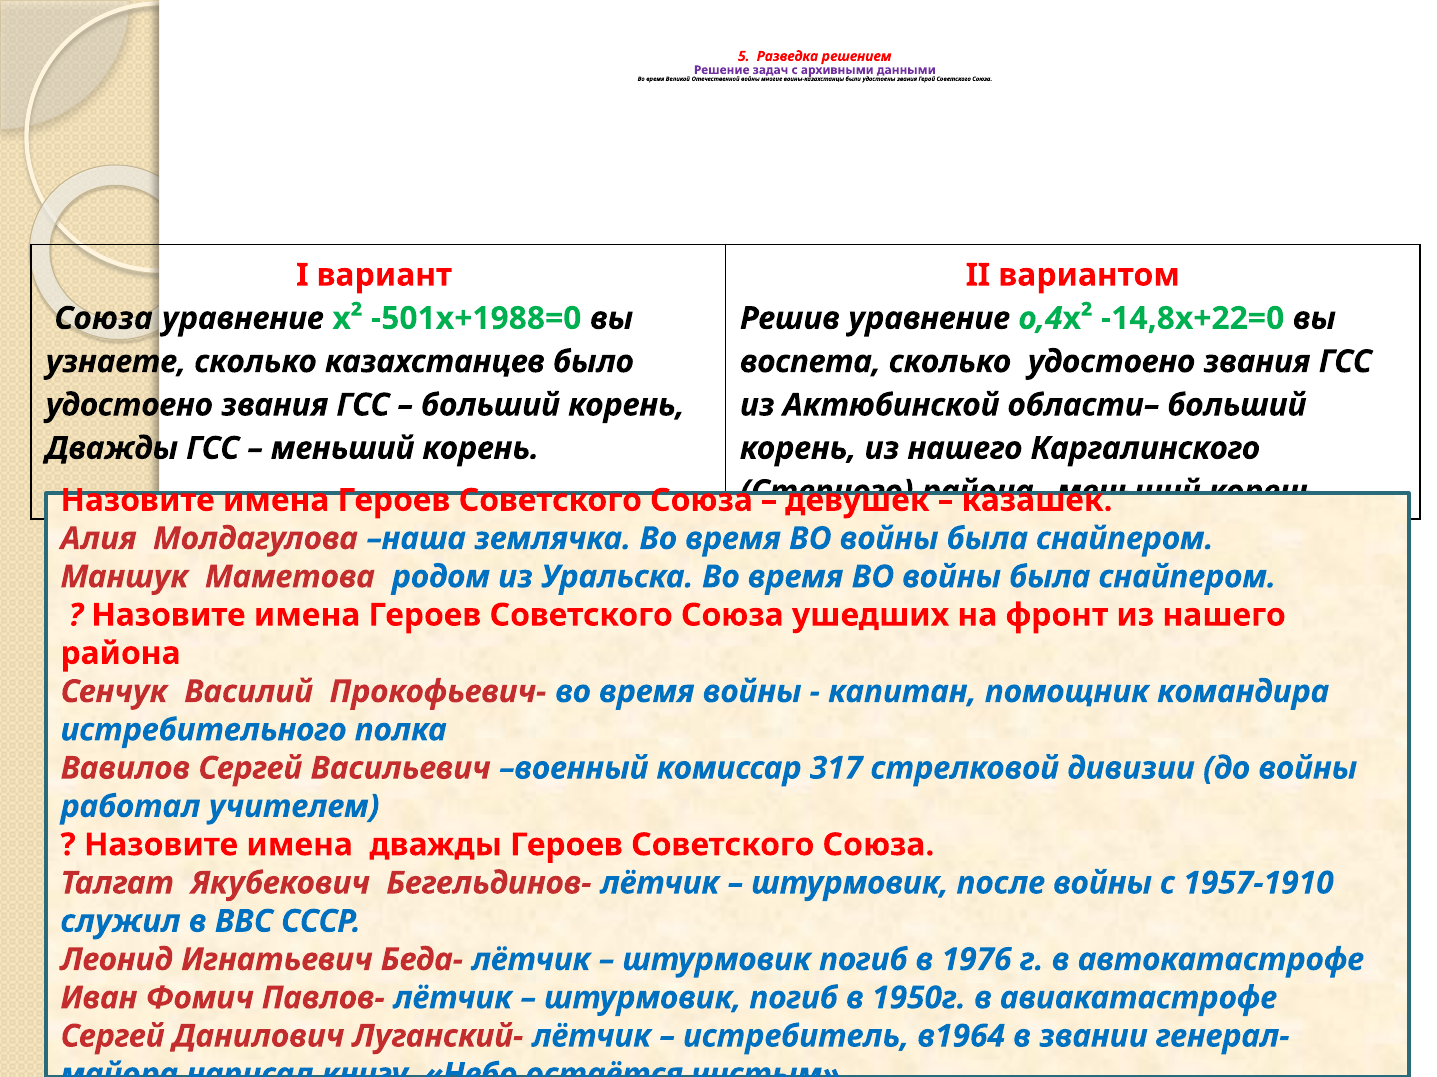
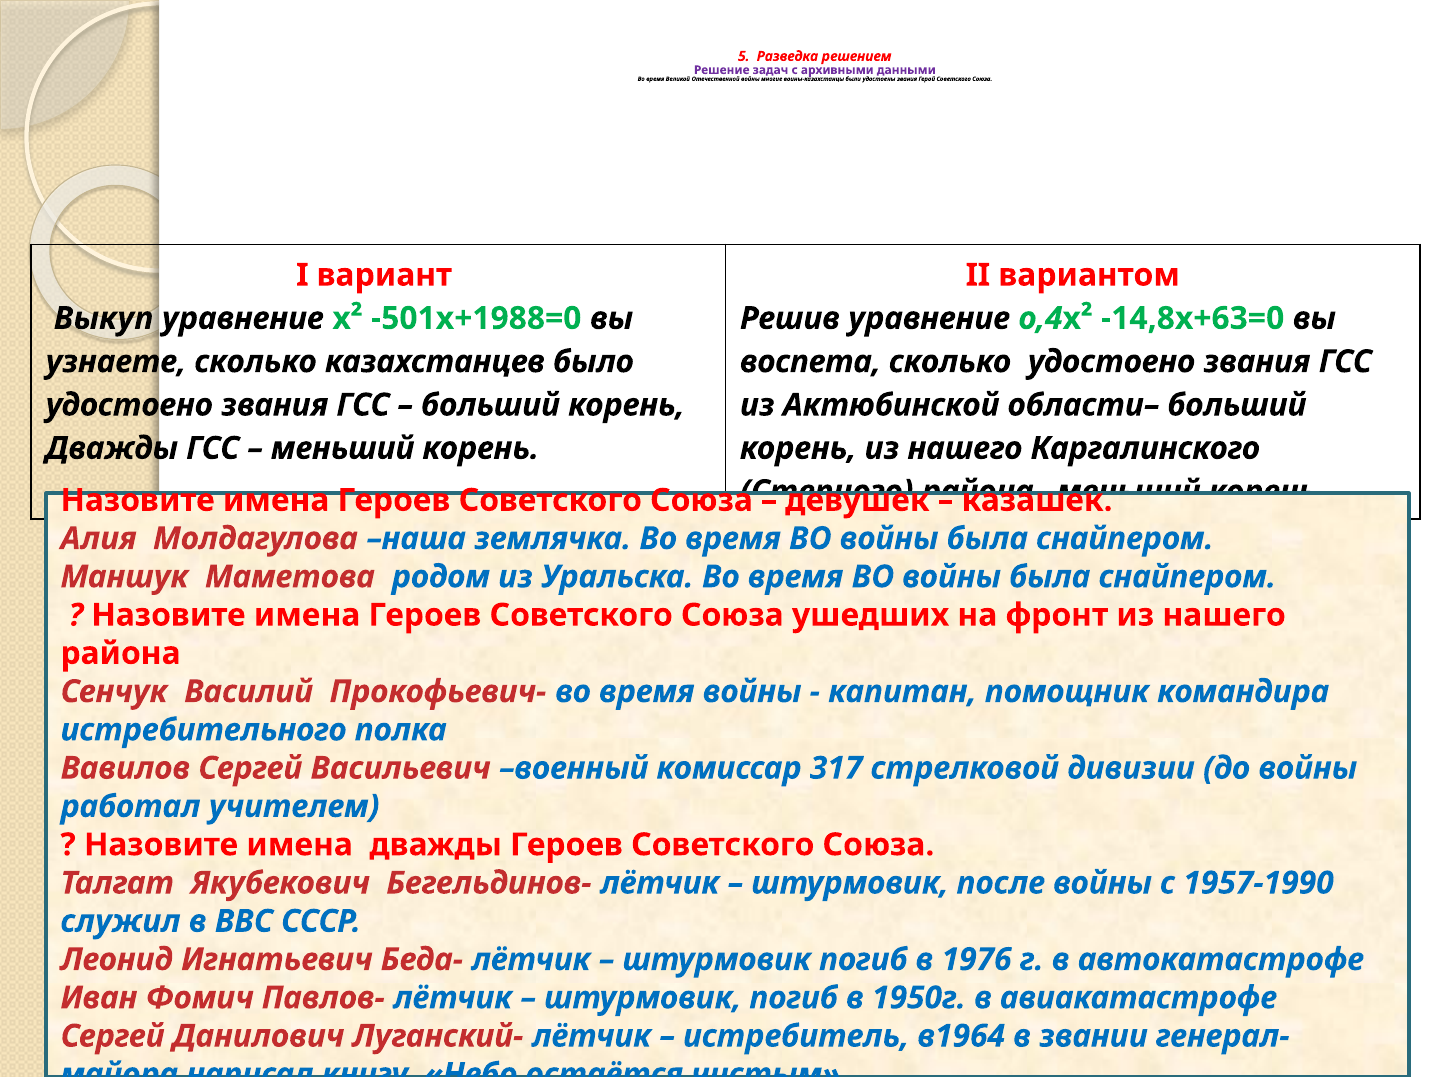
Союза: Союза -> Выкуп (104, 319)
-14,8х+22=0: -14,8х+22=0 -> -14,8х+63=0 (1193, 319)
1957-1910: 1957-1910 -> 1957-1990 (1259, 884)
